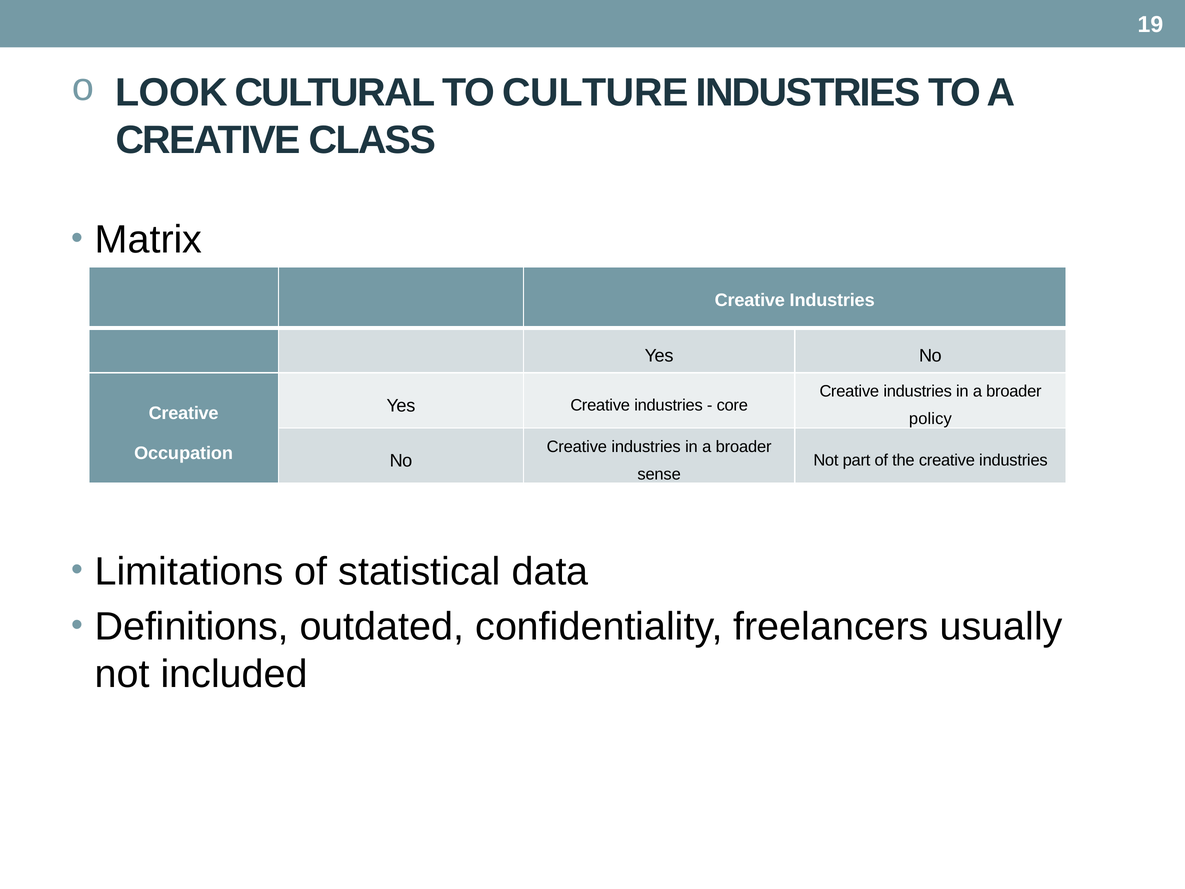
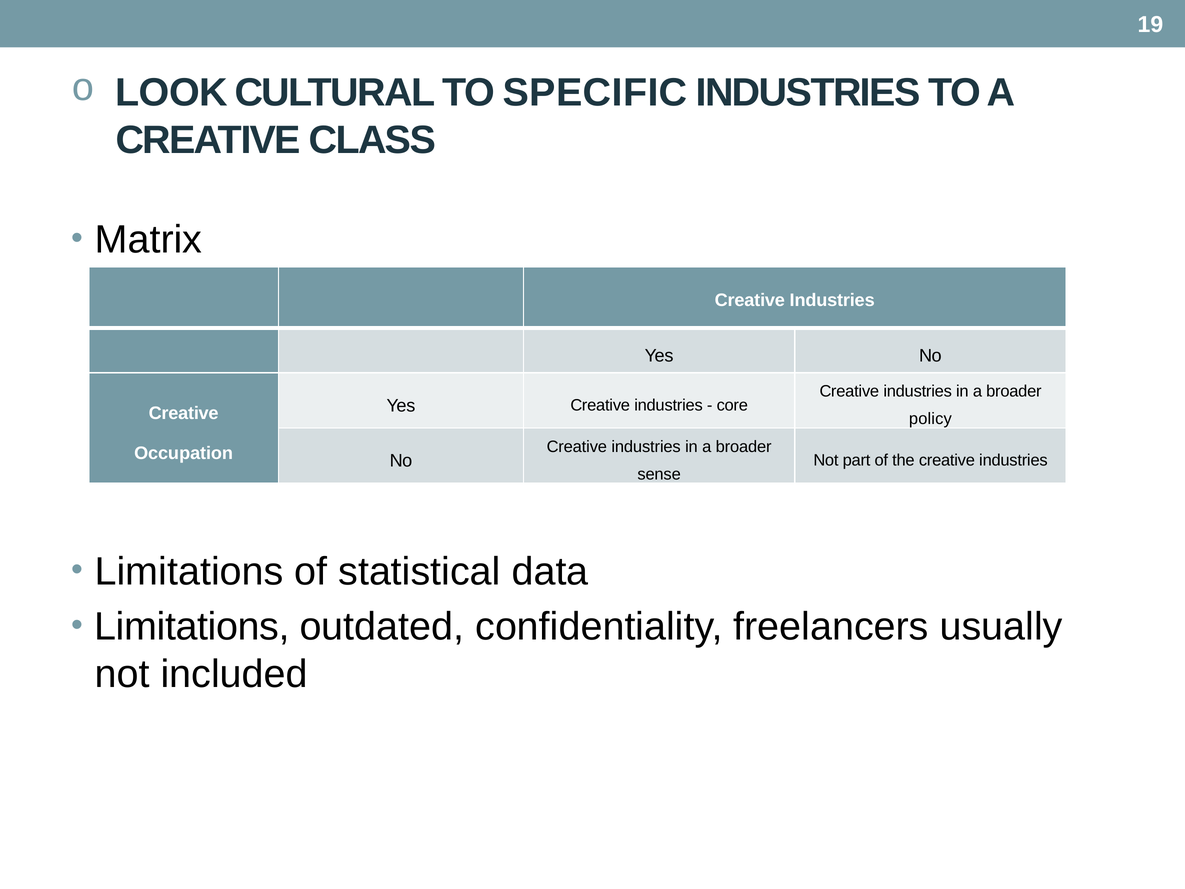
CULTURE: CULTURE -> SPECIFIC (595, 93)
Definitions: Definitions -> Limitations (192, 627)
